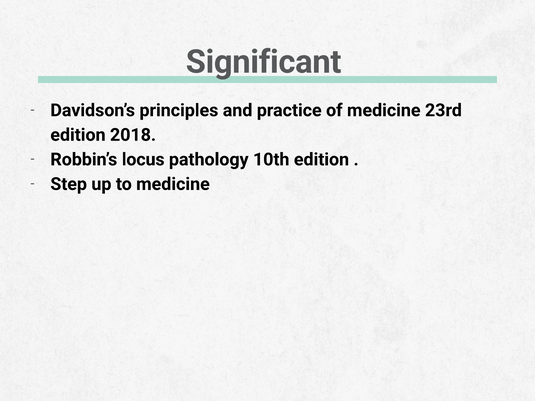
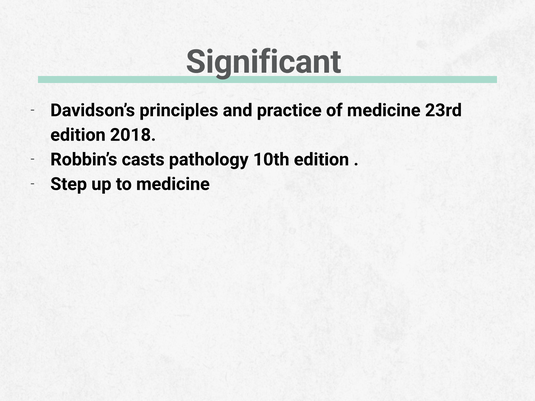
locus: locus -> casts (143, 160)
